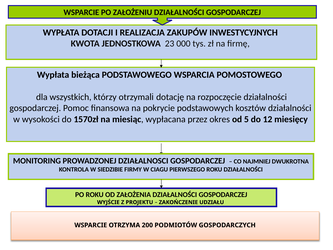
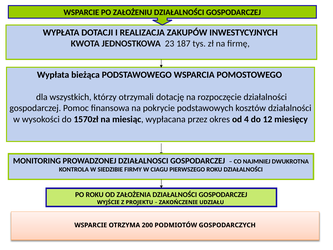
000: 000 -> 187 (183, 44)
5: 5 -> 4 (246, 119)
